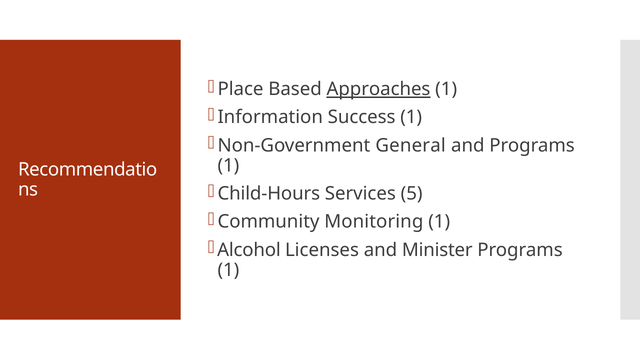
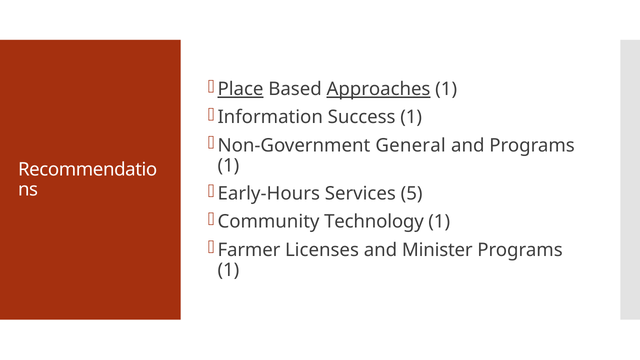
Place underline: none -> present (240, 89)
Child-Hours: Child-Hours -> Early-Hours (269, 194)
Monitoring: Monitoring -> Technology (374, 222)
Alcohol: Alcohol -> Farmer (249, 250)
